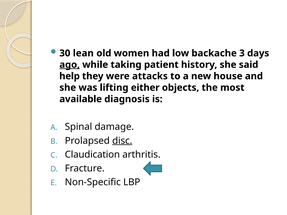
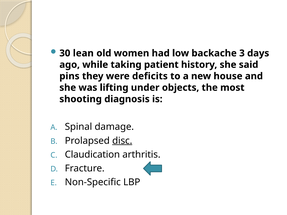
ago underline: present -> none (70, 65)
help: help -> pins (69, 76)
attacks: attacks -> deficits (150, 76)
either: either -> under (145, 88)
available: available -> shooting (81, 99)
